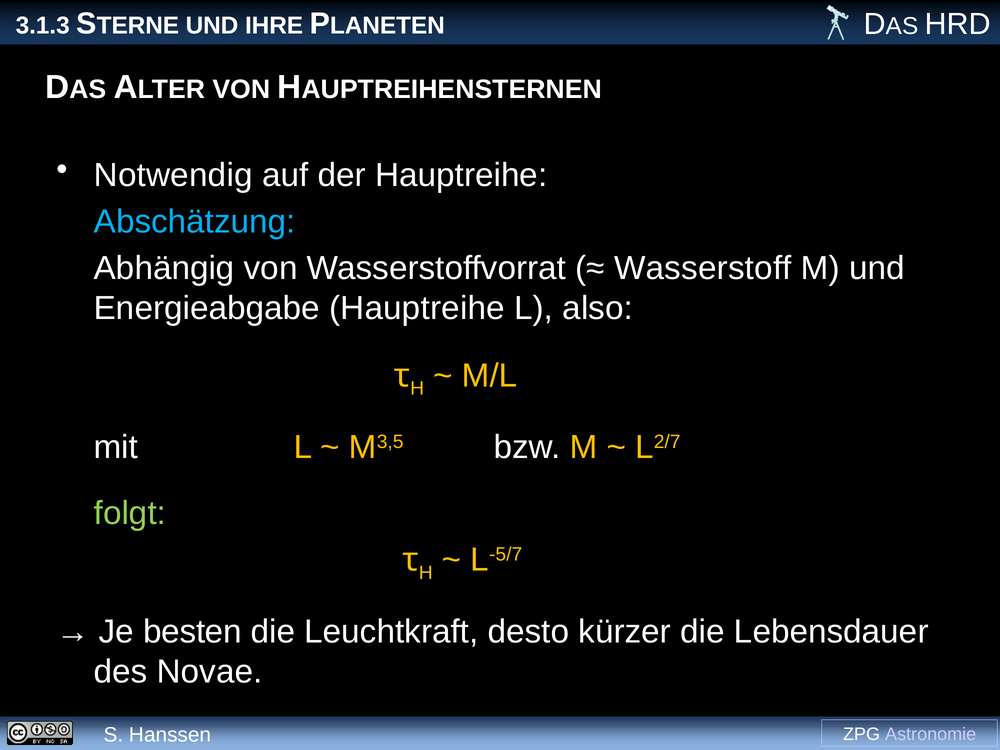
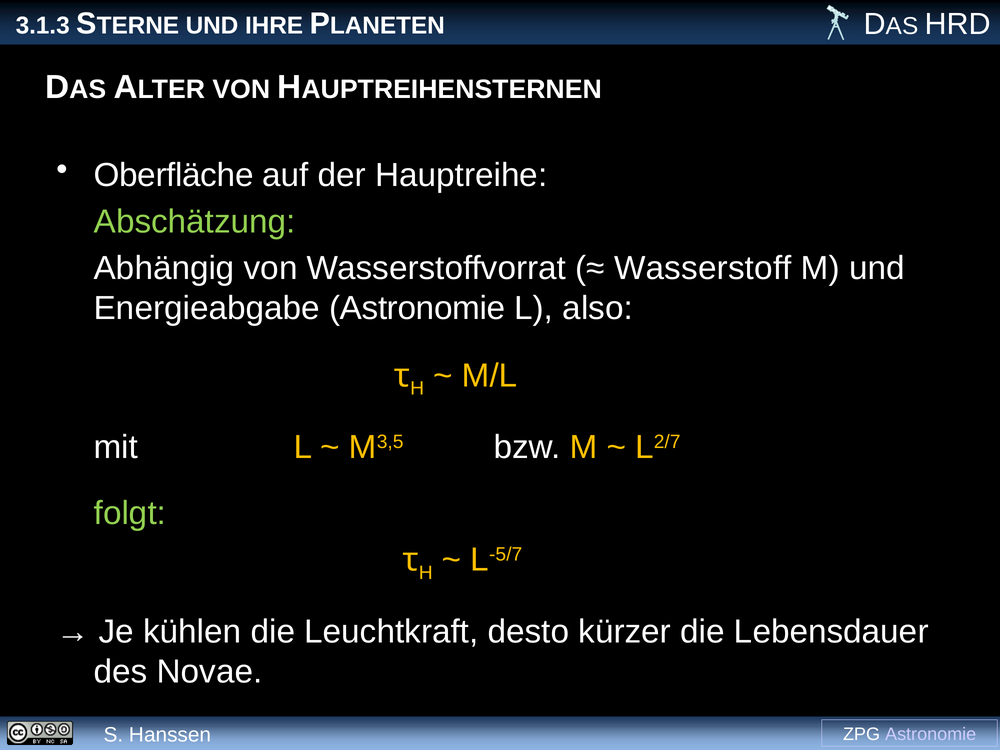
Notwendig: Notwendig -> Oberfläche (174, 175)
Abschätzung colour: light blue -> light green (195, 222)
Energieabgabe Hauptreihe: Hauptreihe -> Astronomie (417, 308)
besten: besten -> kühlen (192, 632)
